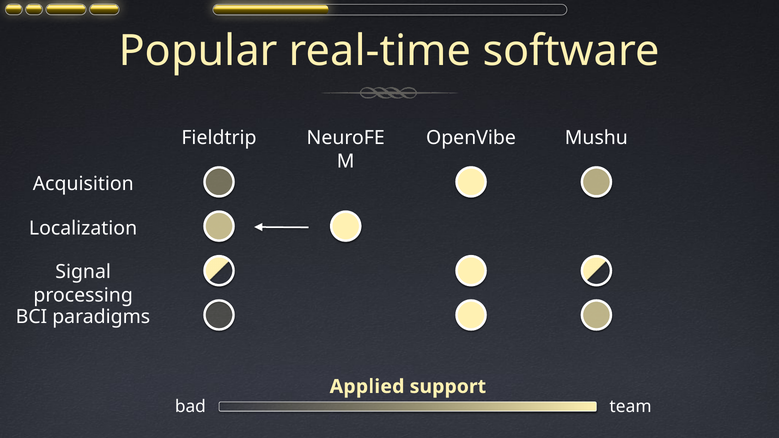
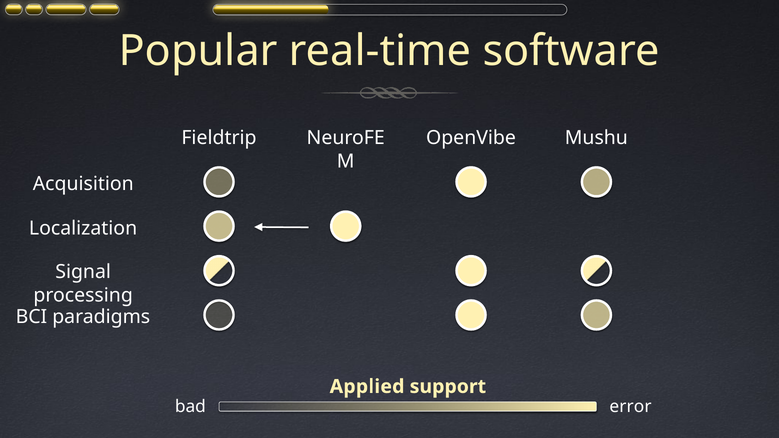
team: team -> error (631, 407)
